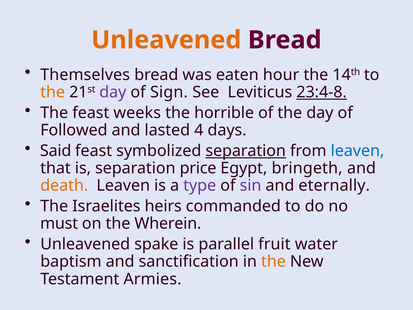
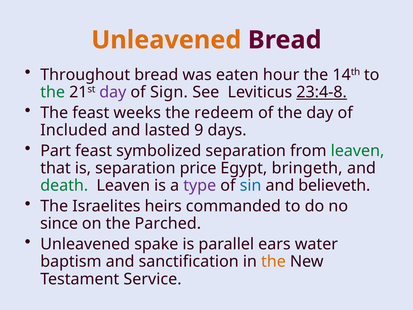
Themselves: Themselves -> Throughout (85, 75)
the colour: orange -> green (53, 92)
horrible: horrible -> redeem (224, 113)
Followed: Followed -> Included (74, 130)
4: 4 -> 9 (199, 130)
Said: Said -> Part (56, 151)
separation underline: present -> none (246, 151)
leaven colour: blue -> green (358, 151)
death colour: orange -> green (64, 185)
sin colour: purple -> blue (251, 185)
eternally: eternally -> believeth (334, 185)
must: must -> since (59, 223)
Wherein: Wherein -> Parched (168, 223)
fruit: fruit -> ears (274, 244)
Armies: Armies -> Service (153, 279)
